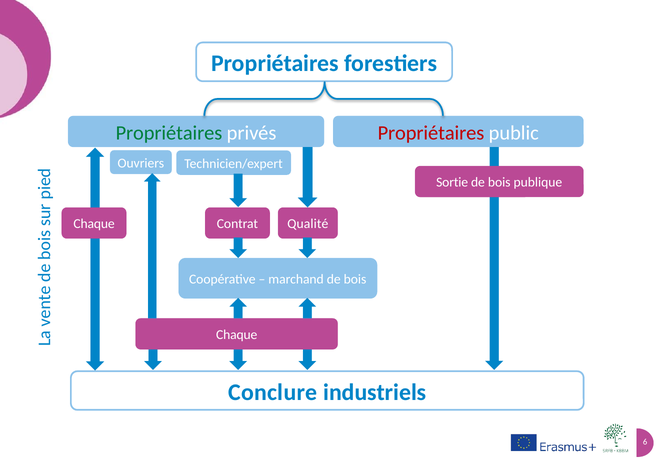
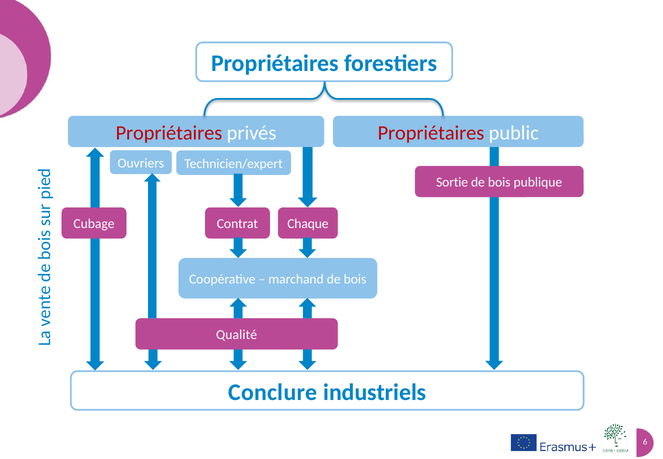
Propriétaires colour: green -> red (169, 133)
Chaque: Chaque -> Cubage (94, 224)
Qualité: Qualité -> Chaque (308, 224)
Chaque: Chaque -> Qualité (237, 335)
